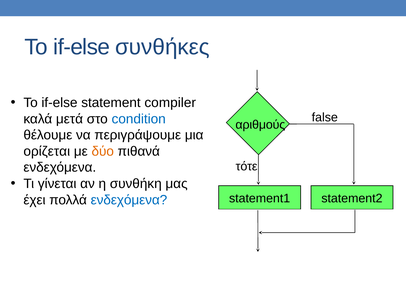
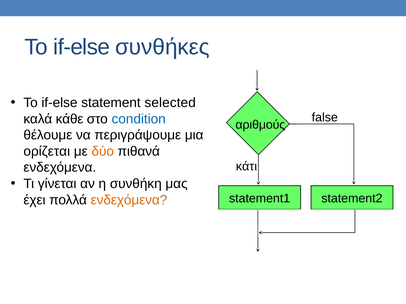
compiler: compiler -> selected (170, 103)
μετά: μετά -> κάθε (70, 119)
τότε: τότε -> κάτι (246, 167)
ενδεχόμενα colour: blue -> orange (129, 200)
